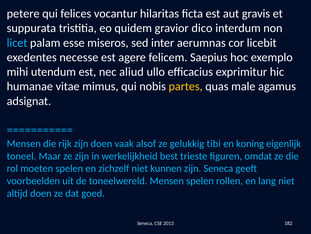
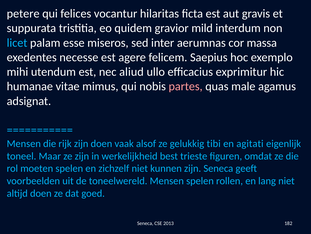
dico: dico -> mild (202, 28)
licebit: licebit -> massa (262, 43)
partes colour: yellow -> pink (186, 86)
koning: koning -> agitati (250, 143)
